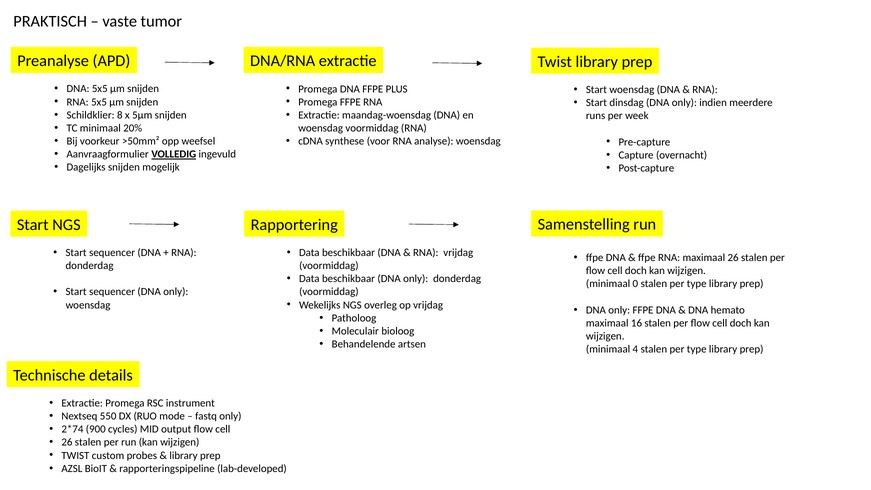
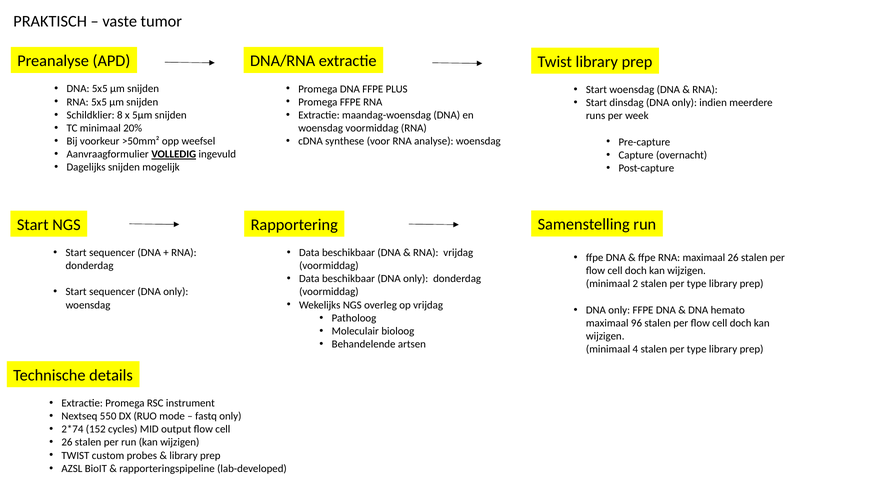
0: 0 -> 2 (635, 284)
16: 16 -> 96 (637, 323)
900: 900 -> 152 (96, 429)
